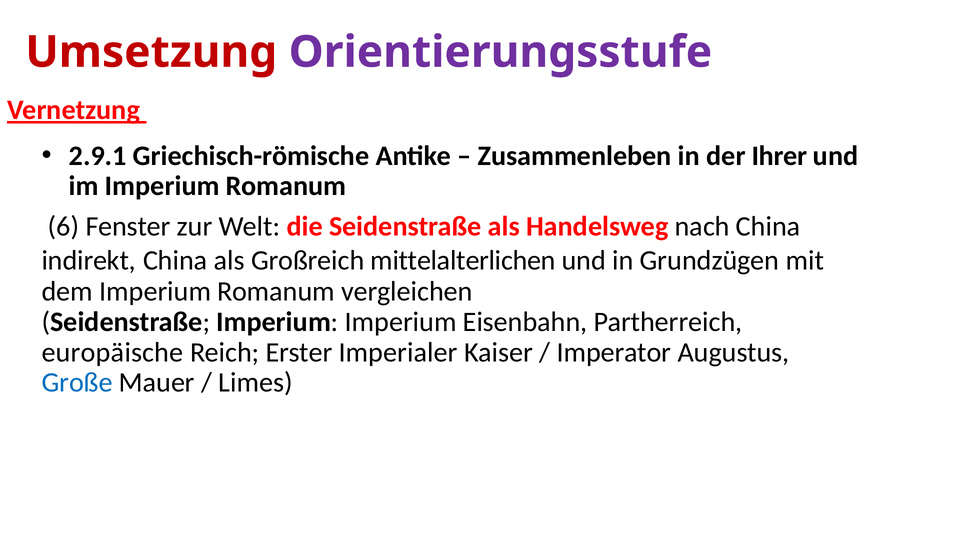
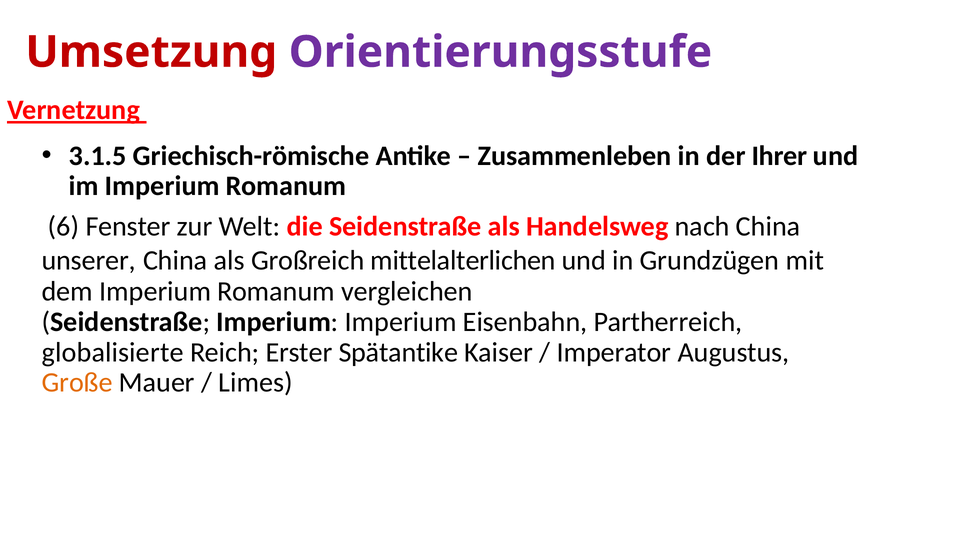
2.9.1: 2.9.1 -> 3.1.5 (98, 156)
indirekt: indirekt -> unserer (89, 261)
europäische: europäische -> globalisierte (113, 353)
Imperialer: Imperialer -> Spätantike (398, 353)
Große colour: blue -> orange (77, 383)
